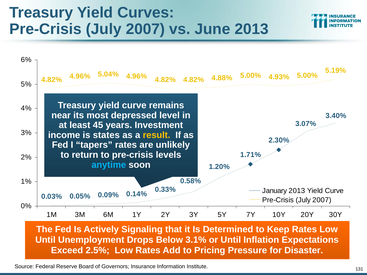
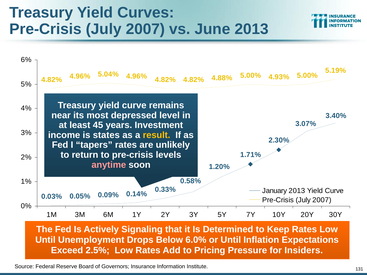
anytime colour: light blue -> pink (109, 165)
3.1%: 3.1% -> 6.0% (196, 240)
Disaster: Disaster -> Insiders (304, 250)
